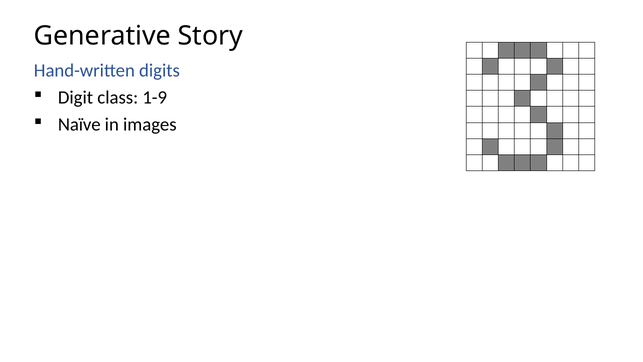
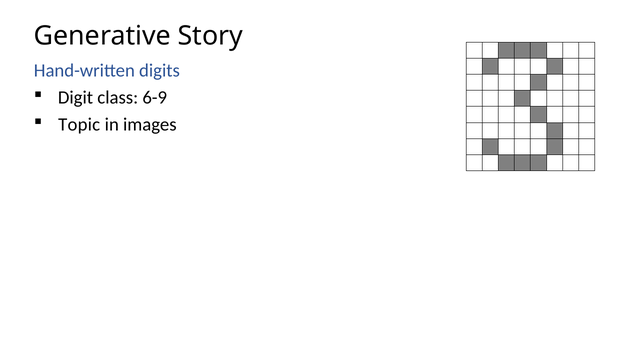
1-9: 1-9 -> 6-9 (155, 98)
Naïve: Naïve -> Topic (79, 124)
